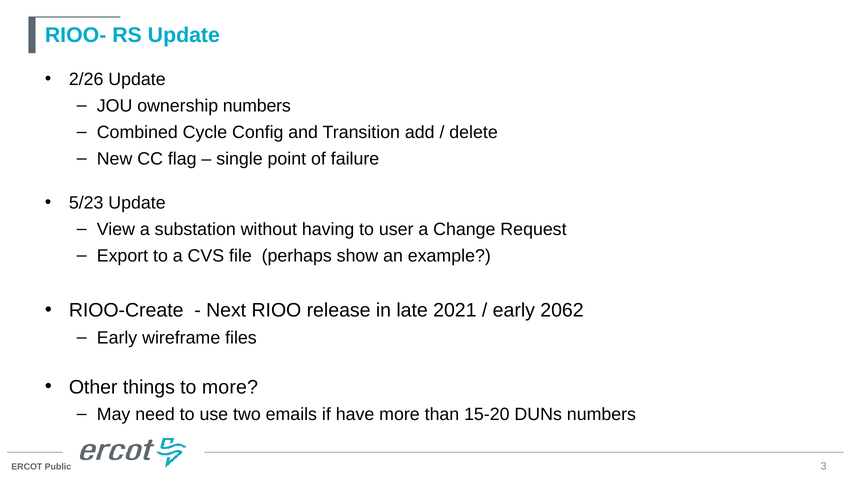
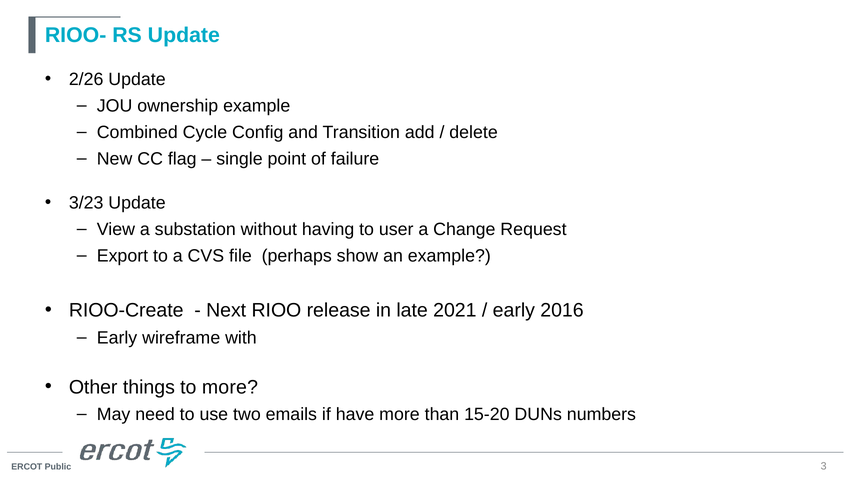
ownership numbers: numbers -> example (257, 106)
5/23: 5/23 -> 3/23 (86, 203)
2062: 2062 -> 2016 (562, 311)
files: files -> with (241, 338)
